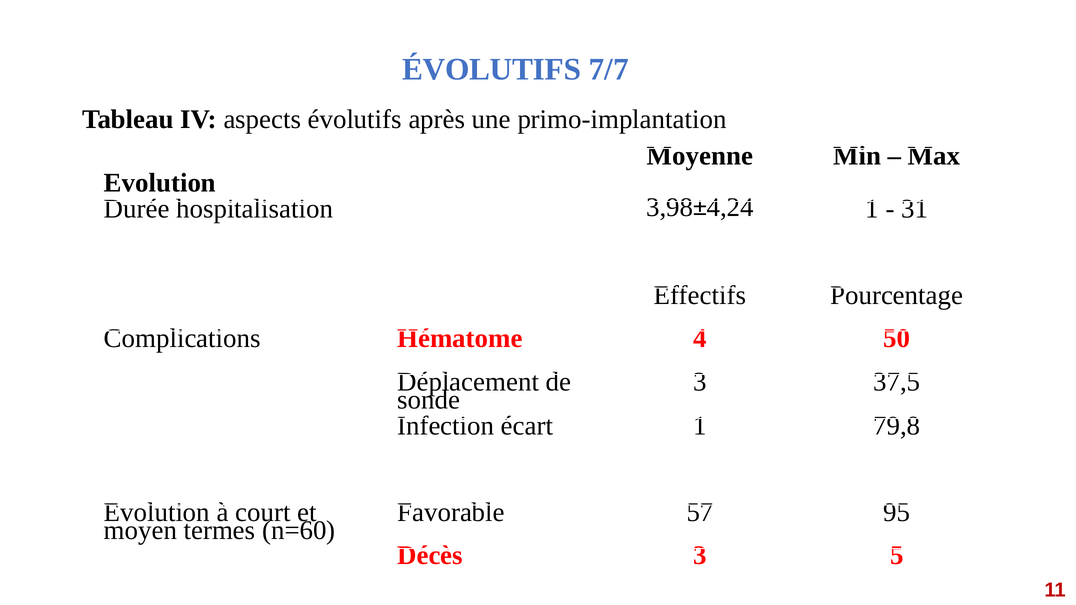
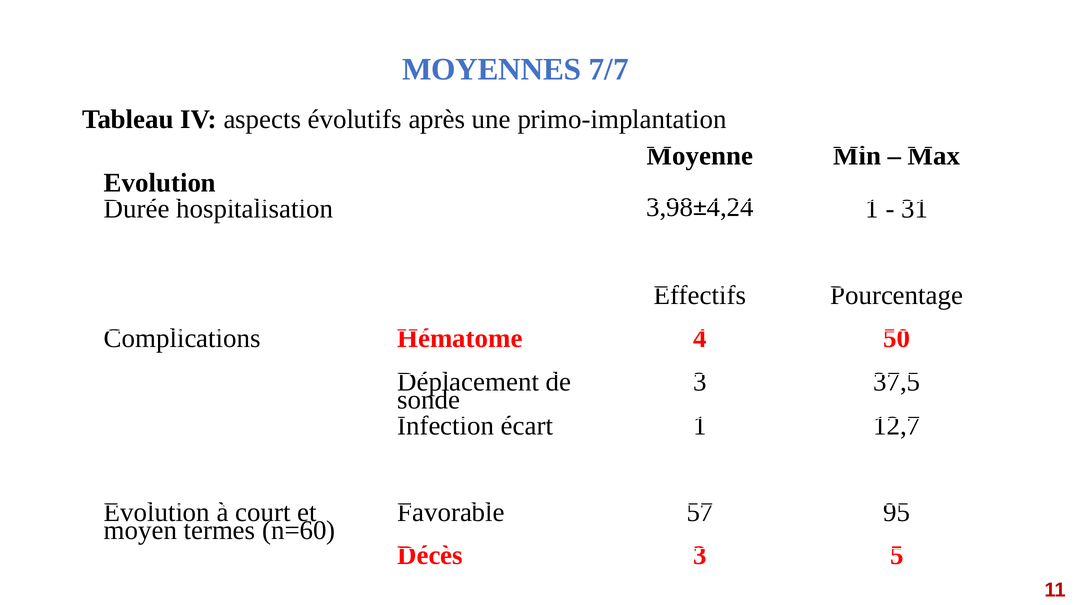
ÉVOLUTIFS: ÉVOLUTIFS -> MOYENNES (492, 69)
79,8: 79,8 -> 12,7 (897, 426)
